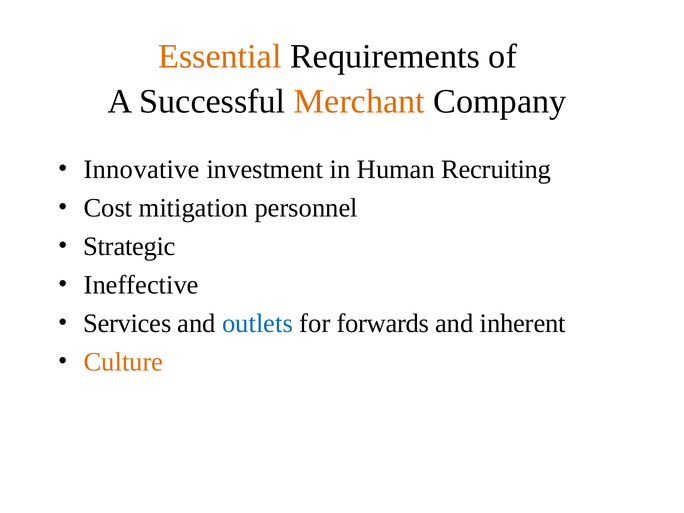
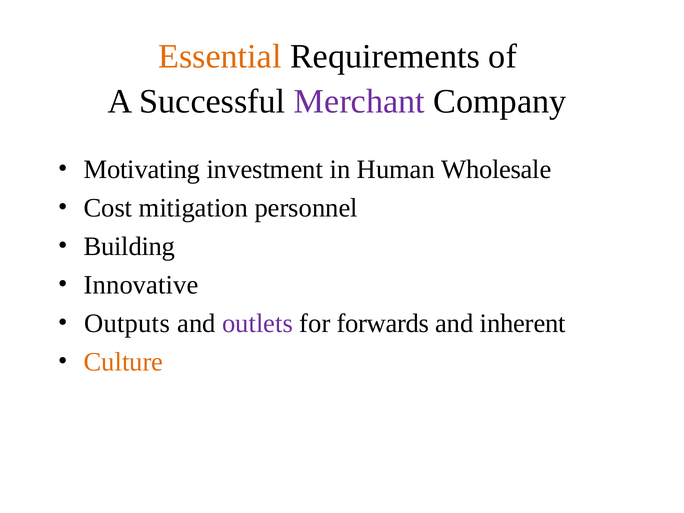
Merchant colour: orange -> purple (359, 101)
Innovative: Innovative -> Motivating (142, 169)
Recruiting: Recruiting -> Wholesale (496, 169)
Strategic: Strategic -> Building (129, 246)
Ineffective: Ineffective -> Innovative (141, 285)
Services: Services -> Outputs (127, 323)
outlets colour: blue -> purple (258, 323)
